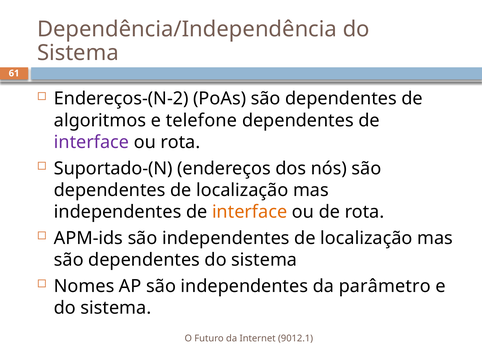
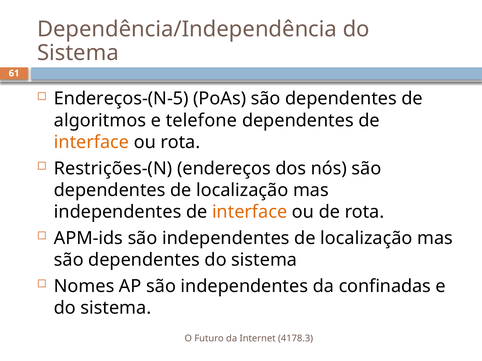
Endereços-(N-2: Endereços-(N-2 -> Endereços-(N-5 (121, 99)
interface colour: purple -> orange (92, 142)
Suportado-(N: Suportado-(N -> Restrições-(N (113, 169)
parâmetro: parâmetro -> confinadas (385, 287)
9012.1: 9012.1 -> 4178.3 (296, 339)
